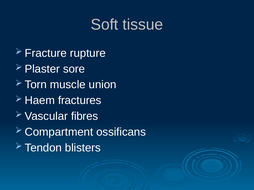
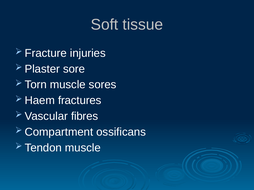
rupture: rupture -> injuries (88, 53)
union: union -> sores (103, 85)
Tendon blisters: blisters -> muscle (83, 148)
